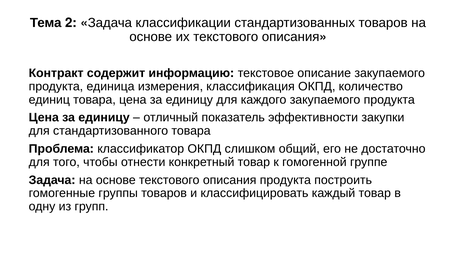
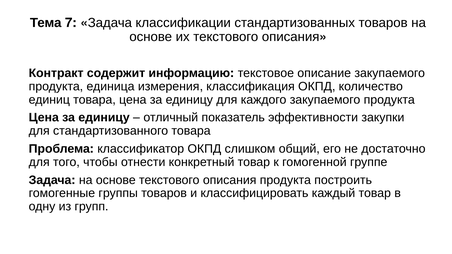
2: 2 -> 7 (71, 23)
